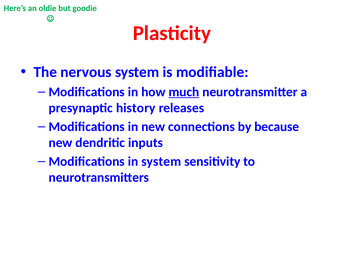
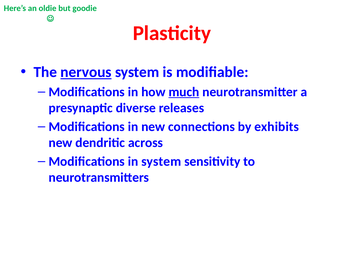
nervous underline: none -> present (86, 72)
history: history -> diverse (136, 108)
because: because -> exhibits (277, 127)
inputs: inputs -> across (146, 143)
